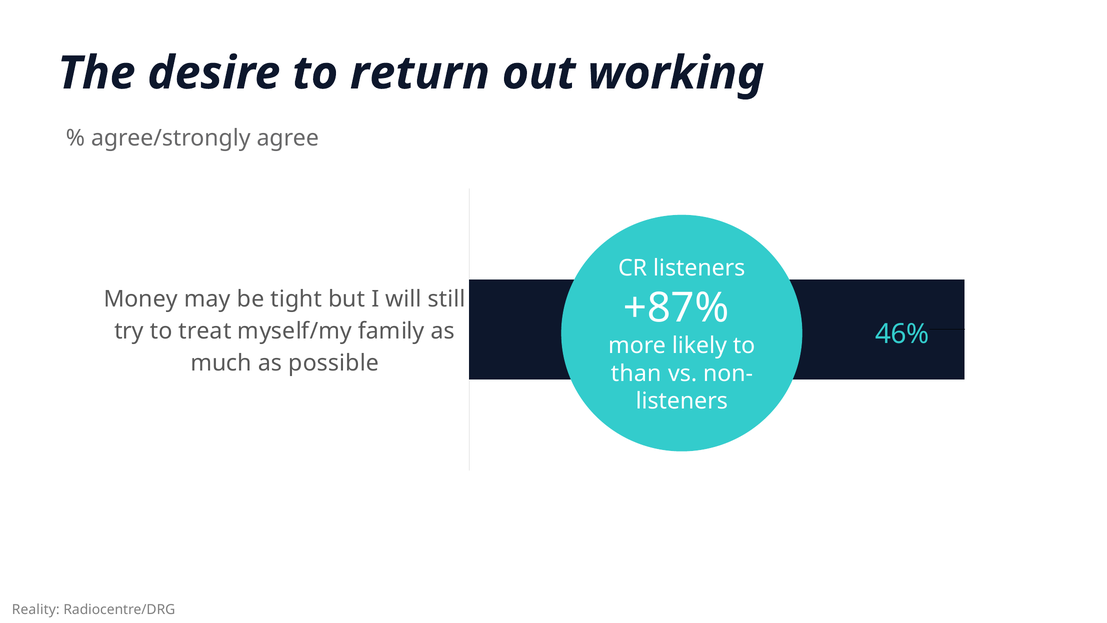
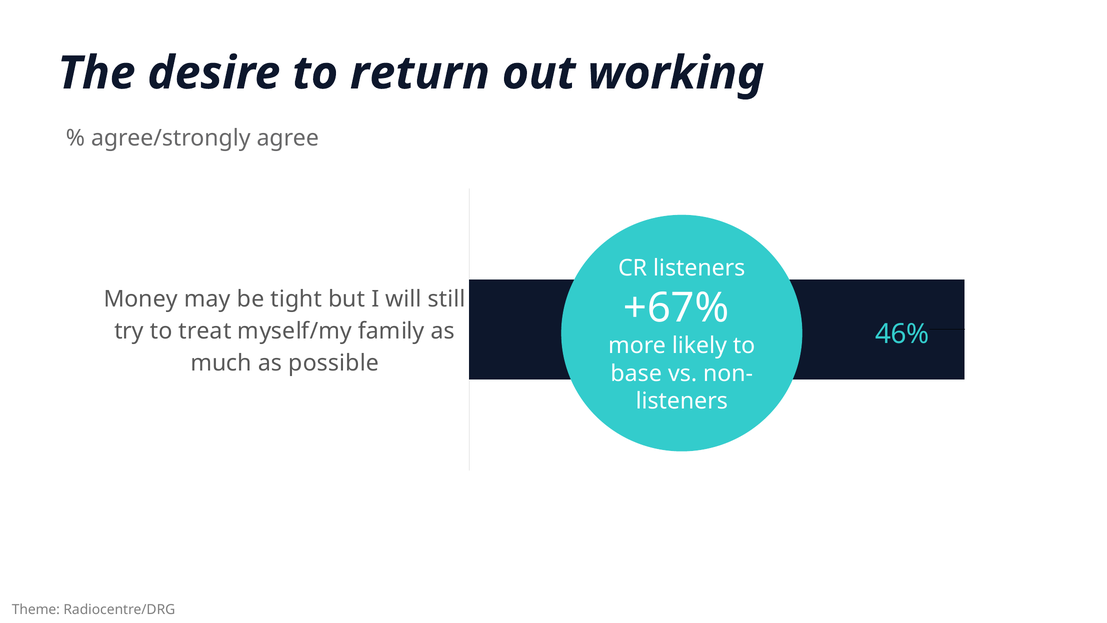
+87%: +87% -> +67% (676, 308)
than: than -> base (636, 373)
Reality: Reality -> Theme (36, 609)
